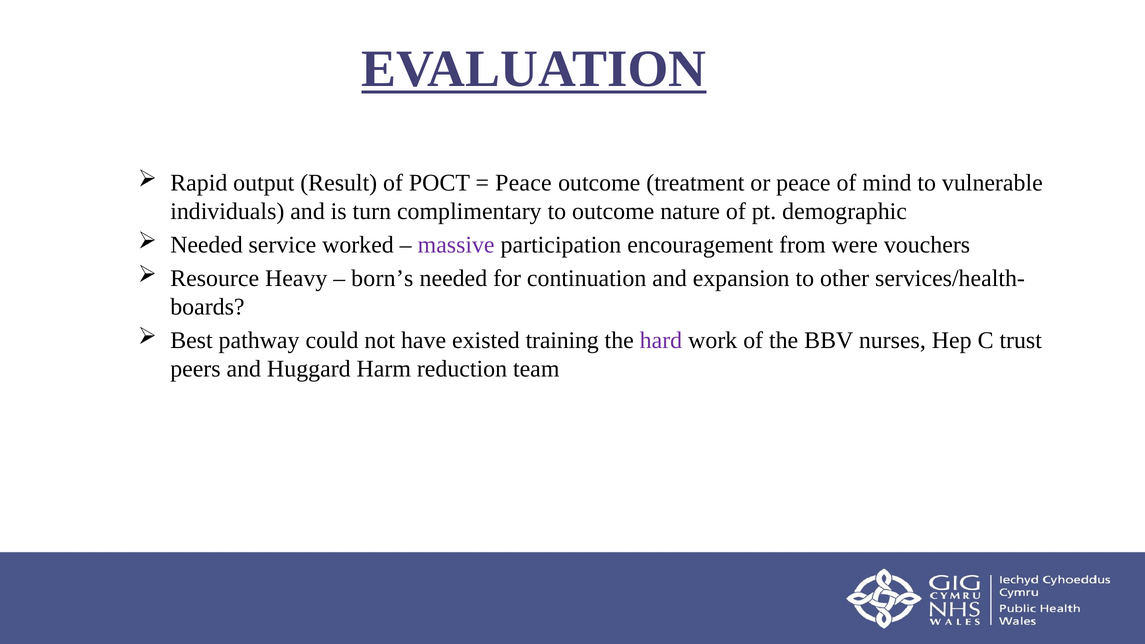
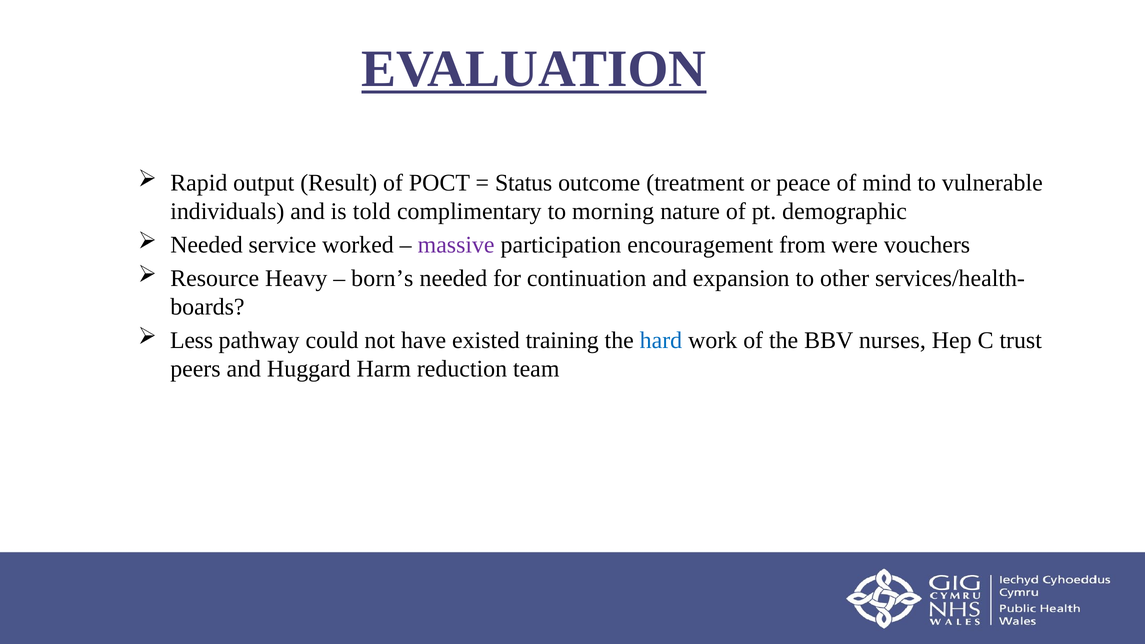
Peace: Peace -> Status (524, 183)
turn: turn -> told (372, 212)
to outcome: outcome -> morning (613, 212)
Best: Best -> Less (192, 340)
hard colour: purple -> blue (661, 340)
